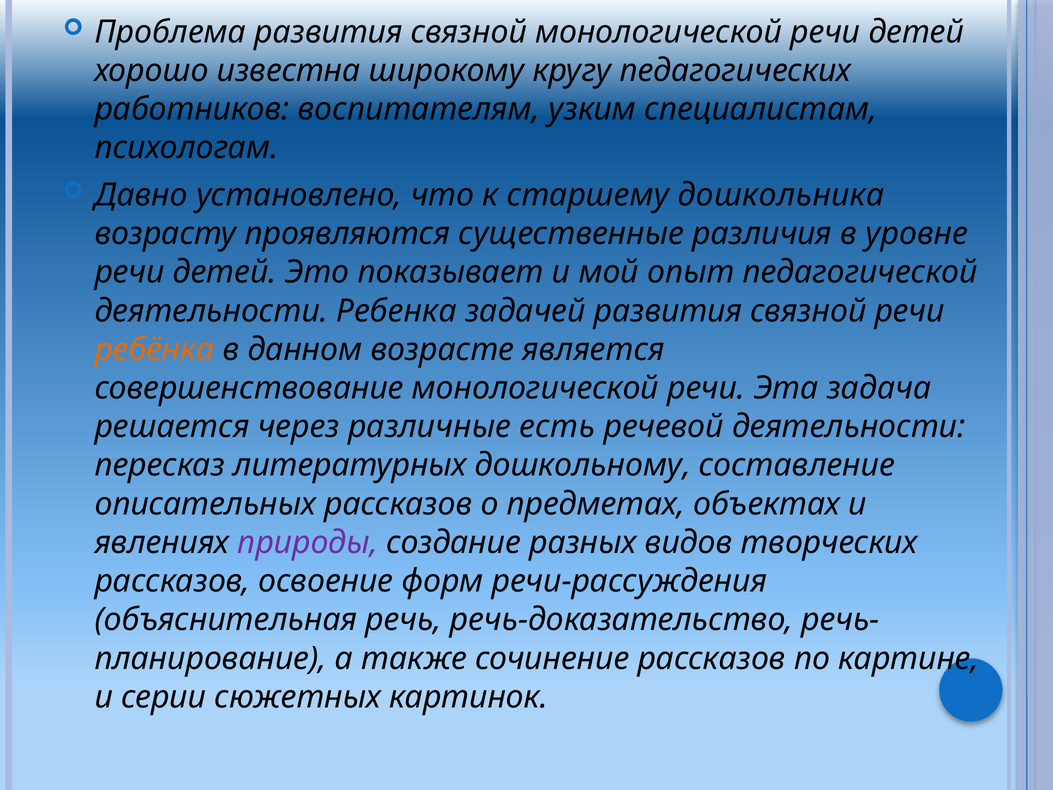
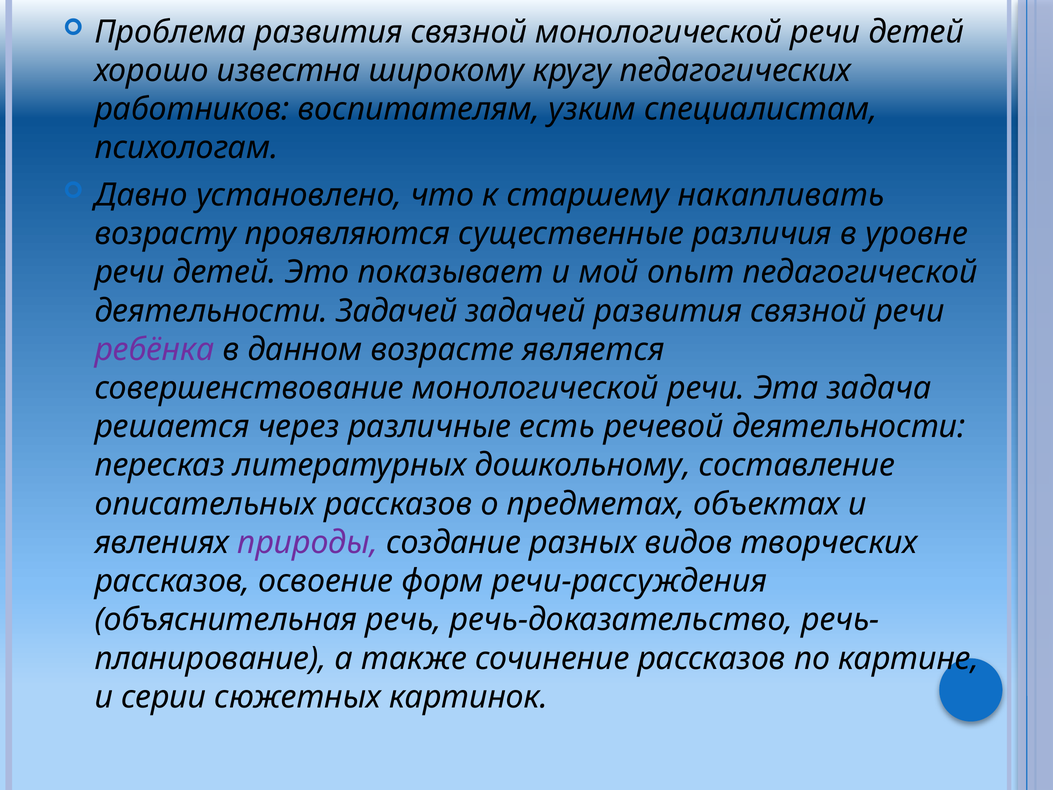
дошкольника: дошкольника -> накапливать (781, 195)
деятельности Ребенка: Ребенка -> Задачей (397, 311)
ребёнка colour: orange -> purple (155, 349)
